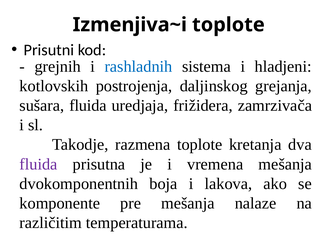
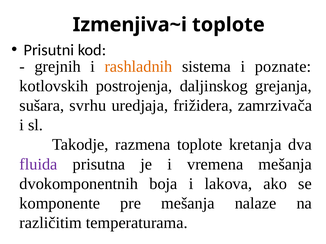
rashladnih colour: blue -> orange (138, 67)
hladjeni: hladjeni -> poznate (283, 67)
sušara fluida: fluida -> svrhu (88, 106)
